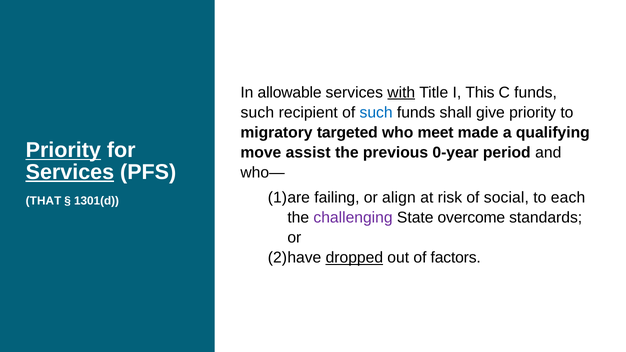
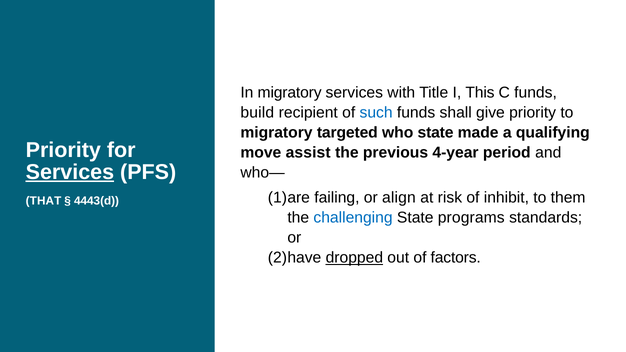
In allowable: allowable -> migratory (290, 93)
with underline: present -> none (401, 93)
such: such -> build (257, 113)
who meet: meet -> state (436, 133)
Priority underline: present -> none (63, 150)
0-year: 0-year -> 4-year (456, 153)
social: social -> inhibit (506, 198)
each: each -> them (568, 198)
1301(d: 1301(d -> 4443(d (97, 201)
challenging colour: purple -> blue (353, 218)
overcome: overcome -> programs (471, 218)
